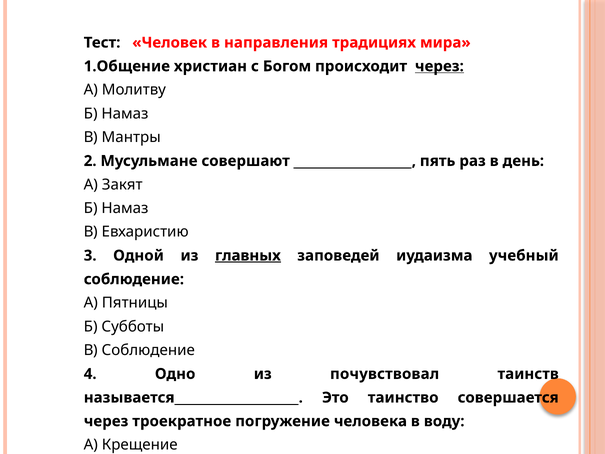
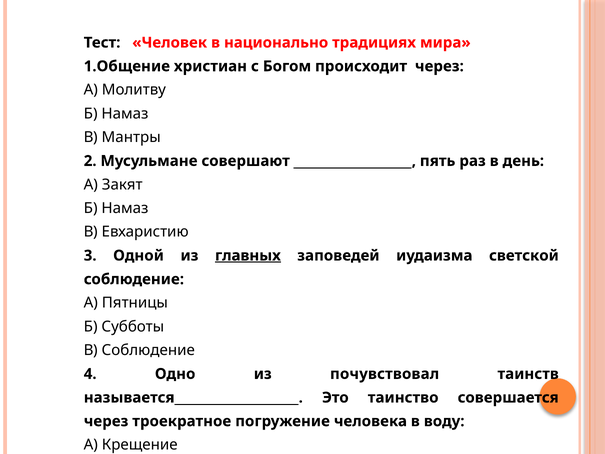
направления: направления -> национально (276, 43)
через underline: present -> none (439, 66)
учебный: учебный -> светской (524, 255)
